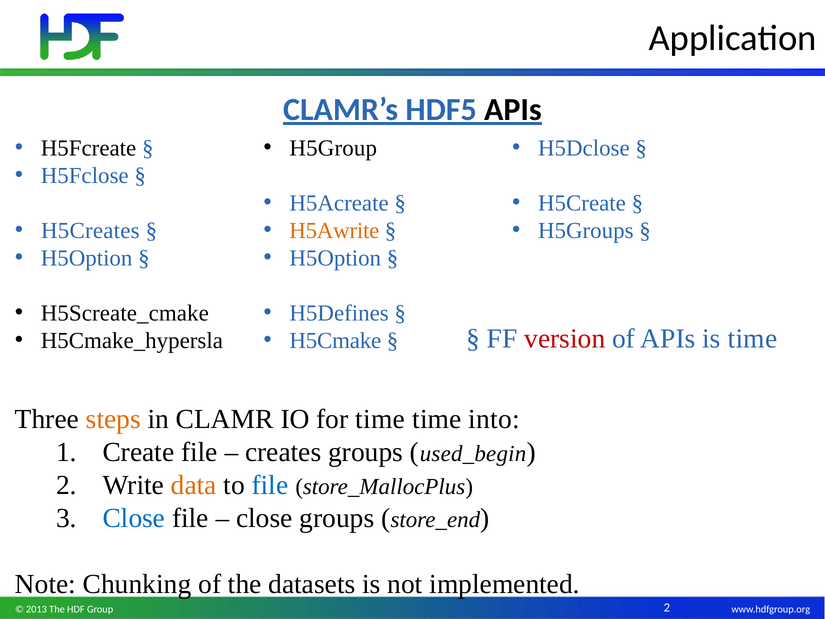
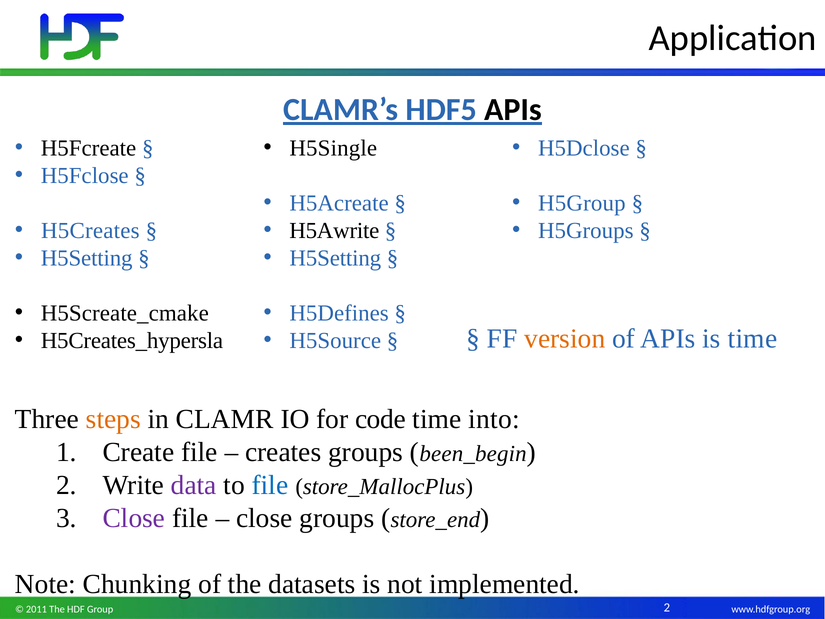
H5Group: H5Group -> H5Single (333, 148)
H5Create: H5Create -> H5Group (582, 203)
H5Awrite colour: orange -> black (334, 230)
H5Option: H5Option -> H5Setting (87, 258)
H5Option: H5Option -> H5Setting (335, 258)
version colour: red -> orange (565, 338)
H5Cmake_hypersla: H5Cmake_hypersla -> H5Creates_hypersla (132, 341)
H5Cmake: H5Cmake -> H5Source (335, 341)
for time: time -> code (381, 419)
used_begin: used_begin -> been_begin (473, 454)
data colour: orange -> purple (194, 485)
Close colour: blue -> purple (134, 518)
2013: 2013 -> 2011 (36, 609)
